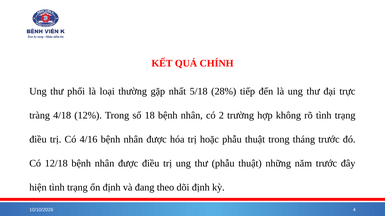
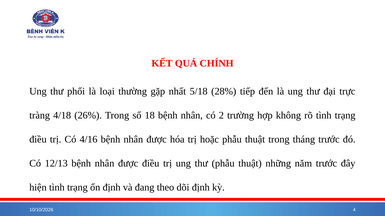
12%: 12% -> 26% (88, 116)
12/18: 12/18 -> 12/13 (56, 164)
